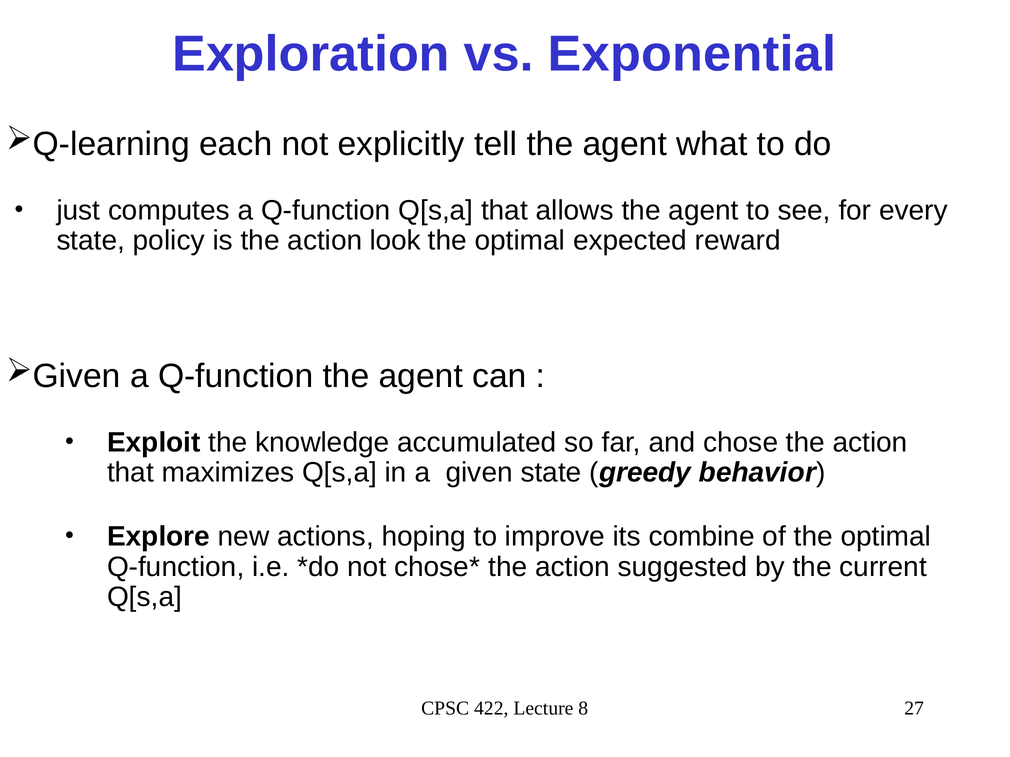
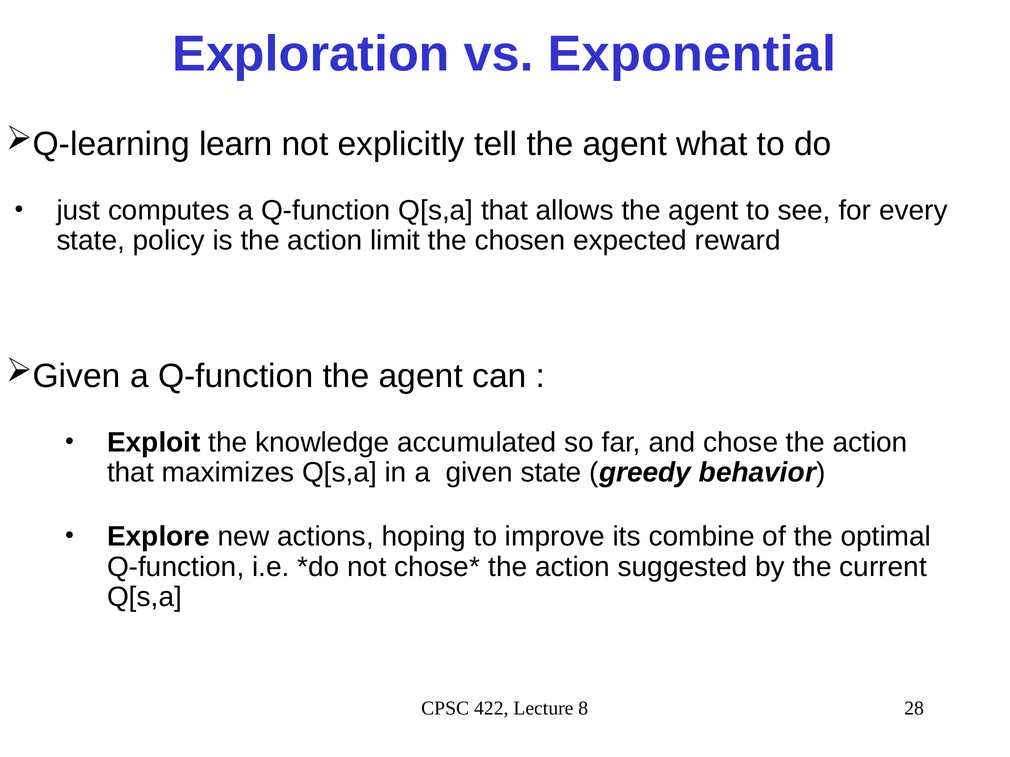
each: each -> learn (236, 144)
look: look -> limit (395, 241)
optimal: optimal -> chosen (520, 241)
27: 27 -> 28 (914, 709)
